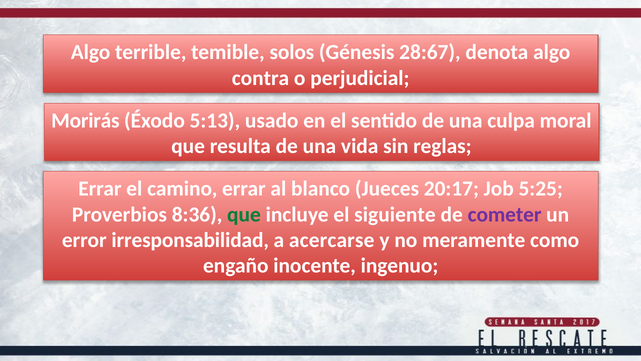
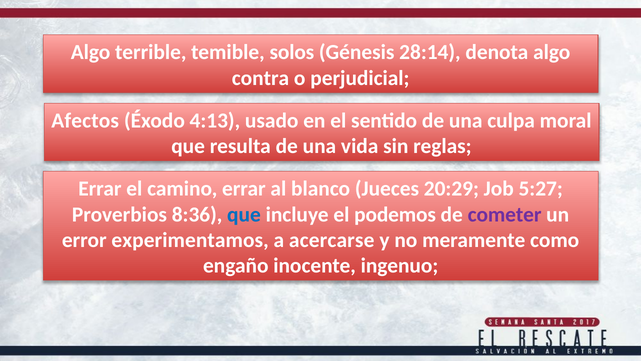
28:67: 28:67 -> 28:14 (430, 52)
Morirás: Morirás -> Afectos (85, 120)
5:13: 5:13 -> 4:13 (215, 120)
20:17: 20:17 -> 20:29 (451, 189)
5:25: 5:25 -> 5:27 (541, 189)
que colour: green -> blue (244, 214)
siguiente: siguiente -> podemos (395, 214)
irresponsabilidad: irresponsabilidad -> experimentamos (190, 240)
